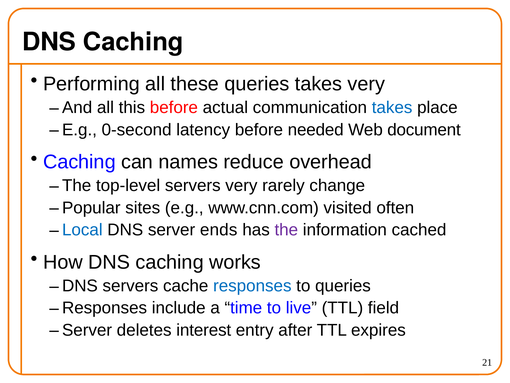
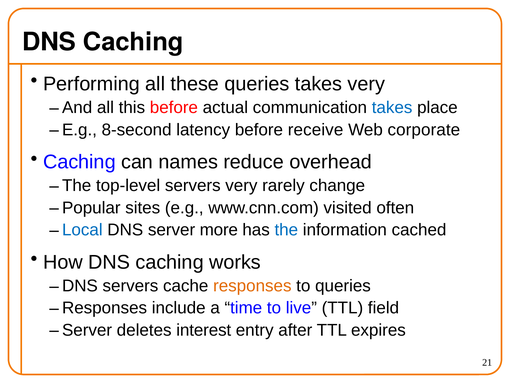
0-second: 0-second -> 8-second (137, 130)
needed: needed -> receive (316, 130)
document: document -> corporate (424, 130)
ends: ends -> more (219, 230)
the colour: purple -> blue (286, 230)
responses colour: blue -> orange (252, 285)
